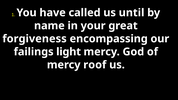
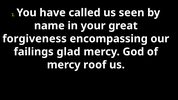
until: until -> seen (132, 13)
light: light -> glad (69, 52)
